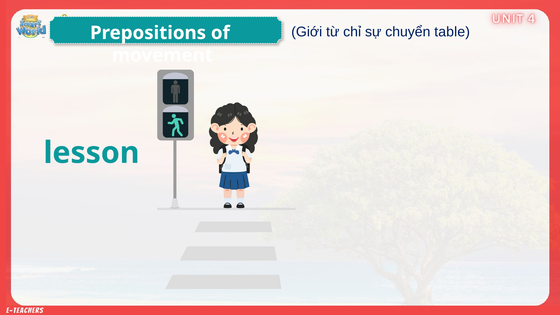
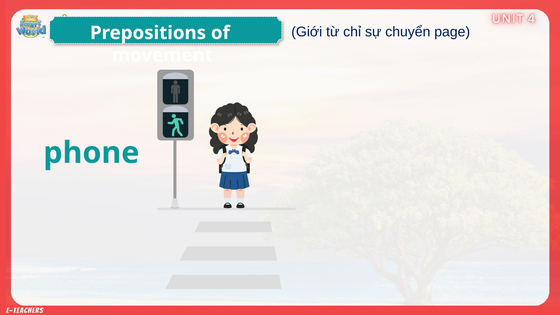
table: table -> page (452, 32)
lesson: lesson -> phone (91, 153)
